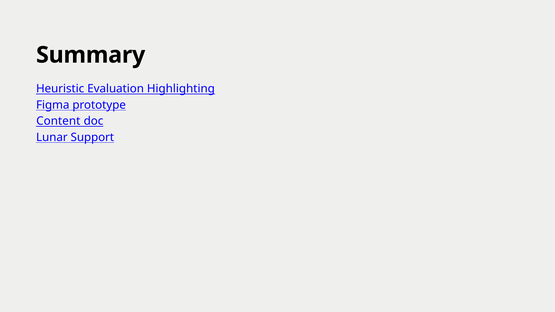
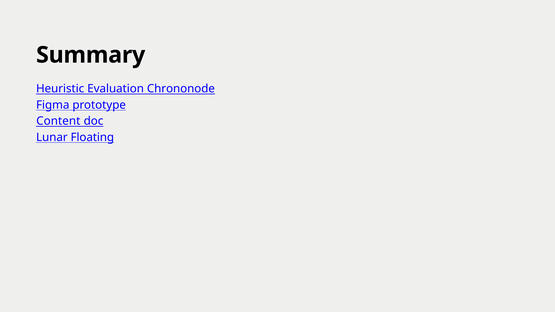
Highlighting: Highlighting -> Chrononode (181, 89)
Support: Support -> Floating (92, 137)
